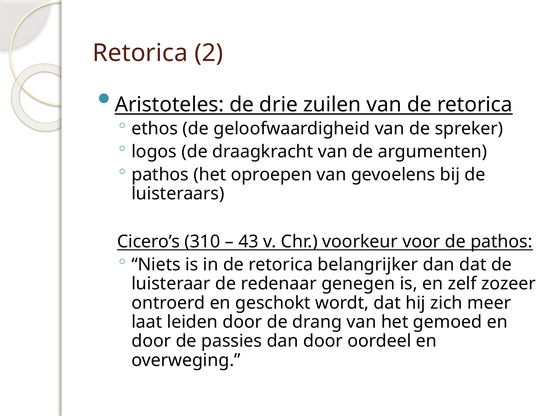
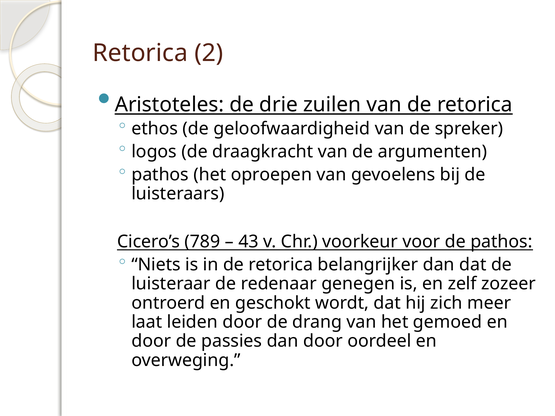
310: 310 -> 789 (202, 242)
